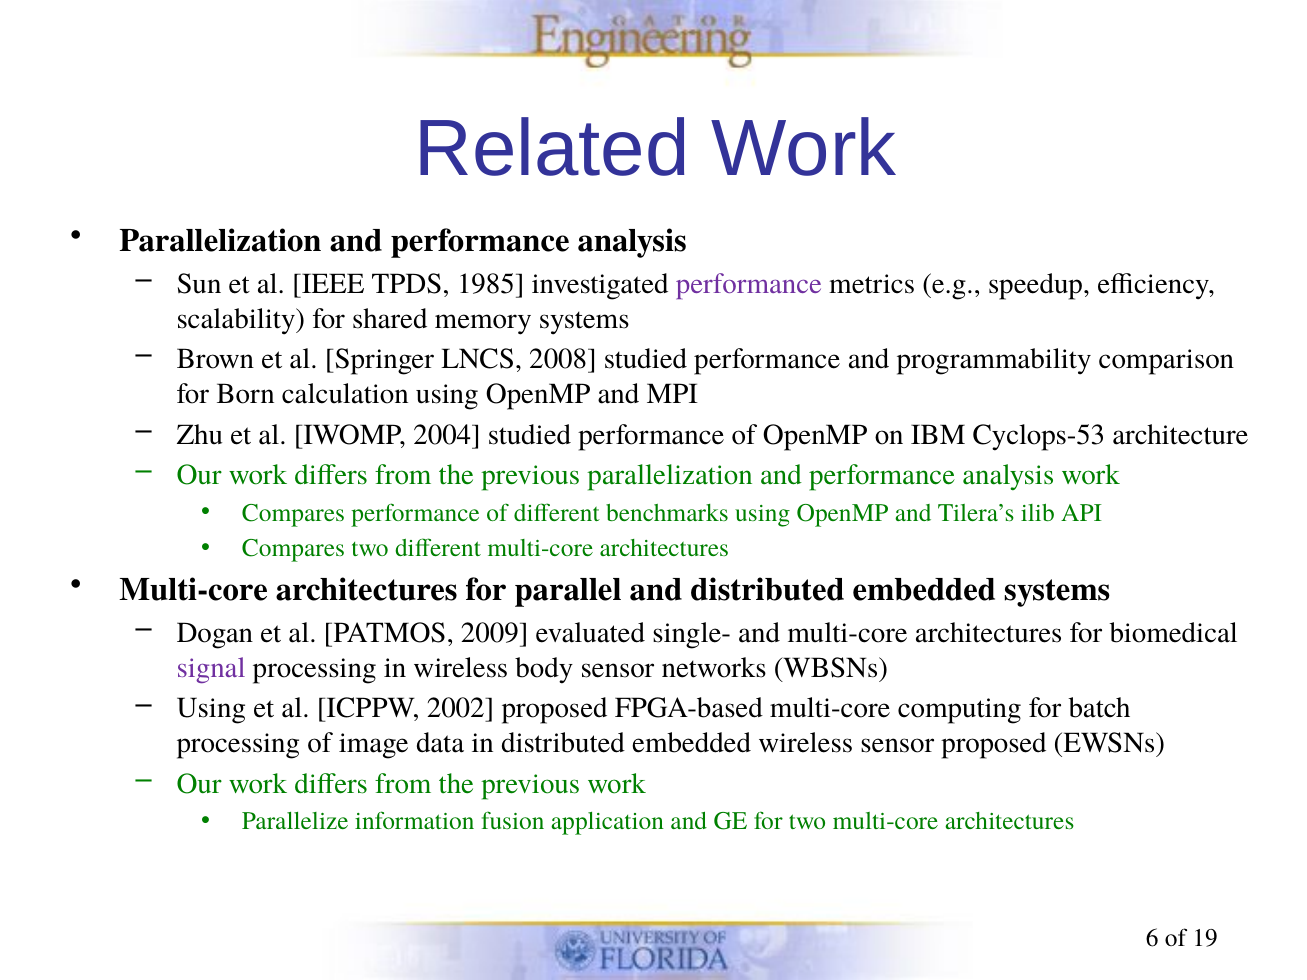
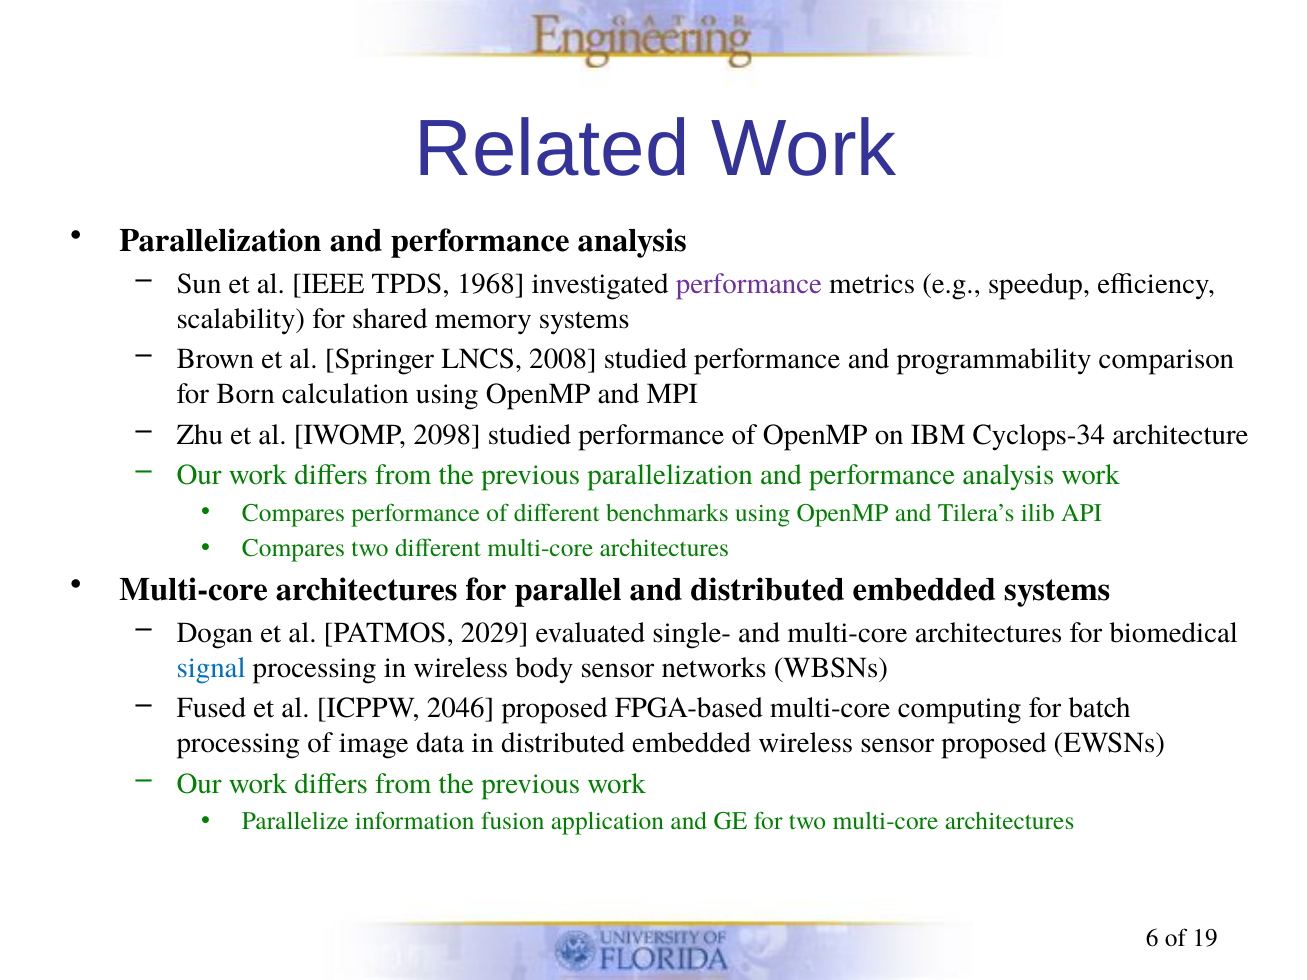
1985: 1985 -> 1968 (491, 284)
2004: 2004 -> 2098 (447, 435)
Cyclops-53: Cyclops-53 -> Cyclops-34 (1039, 435)
2009: 2009 -> 2029 (495, 633)
signal colour: purple -> blue (211, 668)
Using: Using -> Fused (211, 708)
2002: 2002 -> 2046 (461, 708)
